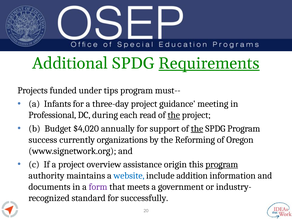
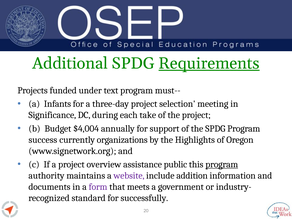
tips: tips -> text (111, 90)
guidance: guidance -> selection (177, 104)
Professional: Professional -> Significance (52, 115)
read: read -> take (148, 115)
the underline: present -> none (174, 115)
$4,020: $4,020 -> $4,004 (86, 129)
the underline: present -> none (197, 129)
Reforming: Reforming -> Highlights (195, 140)
origin: origin -> public (175, 164)
website colour: blue -> purple (129, 176)
